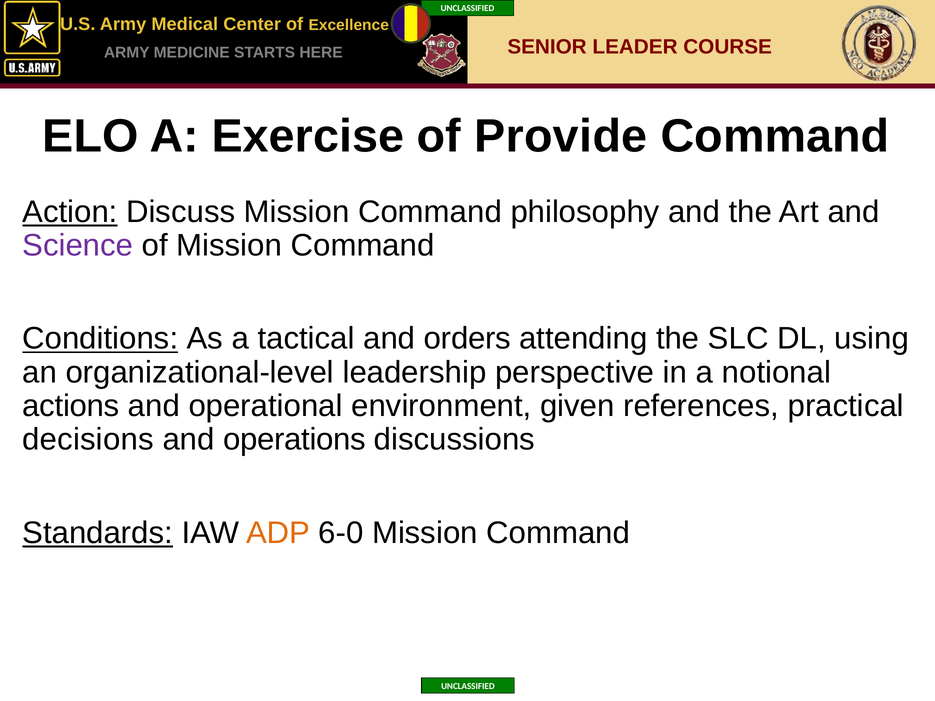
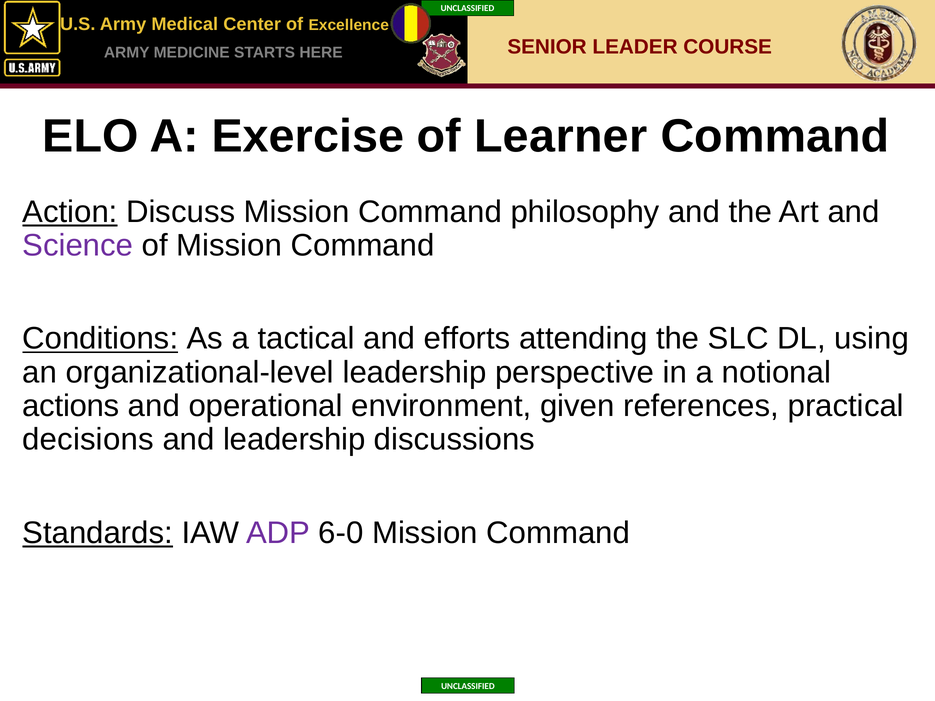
Provide: Provide -> Learner (561, 137)
orders: orders -> efforts (467, 339)
and operations: operations -> leadership (294, 440)
ADP colour: orange -> purple (278, 533)
